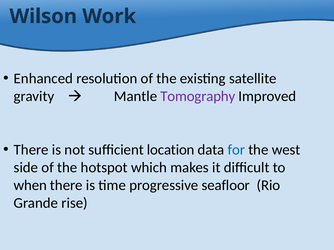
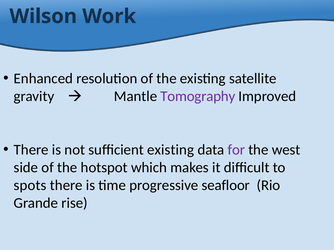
sufficient location: location -> existing (171, 150)
for colour: blue -> purple (236, 150)
when: when -> spots (30, 186)
